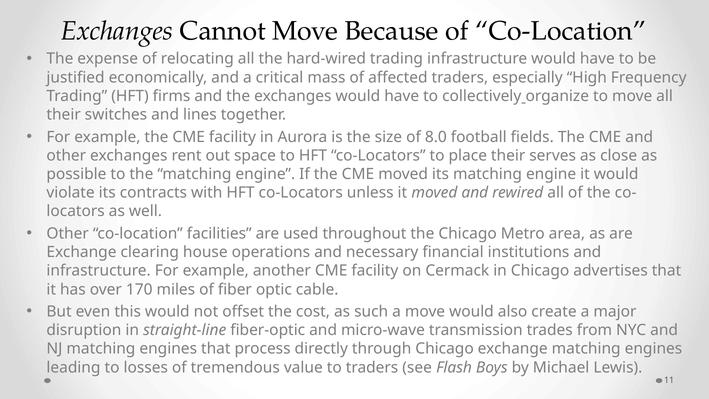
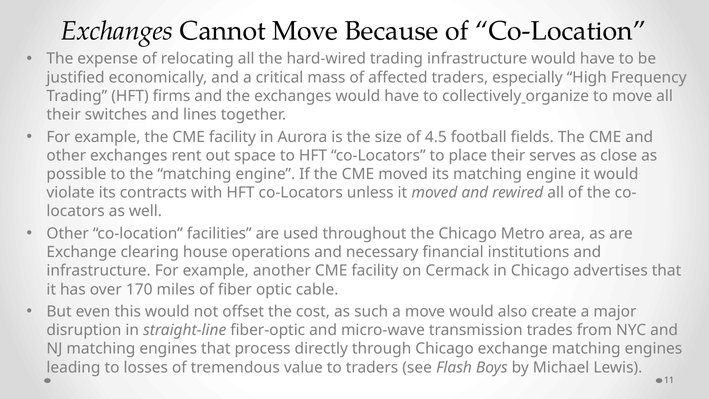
8.0: 8.0 -> 4.5 (436, 137)
